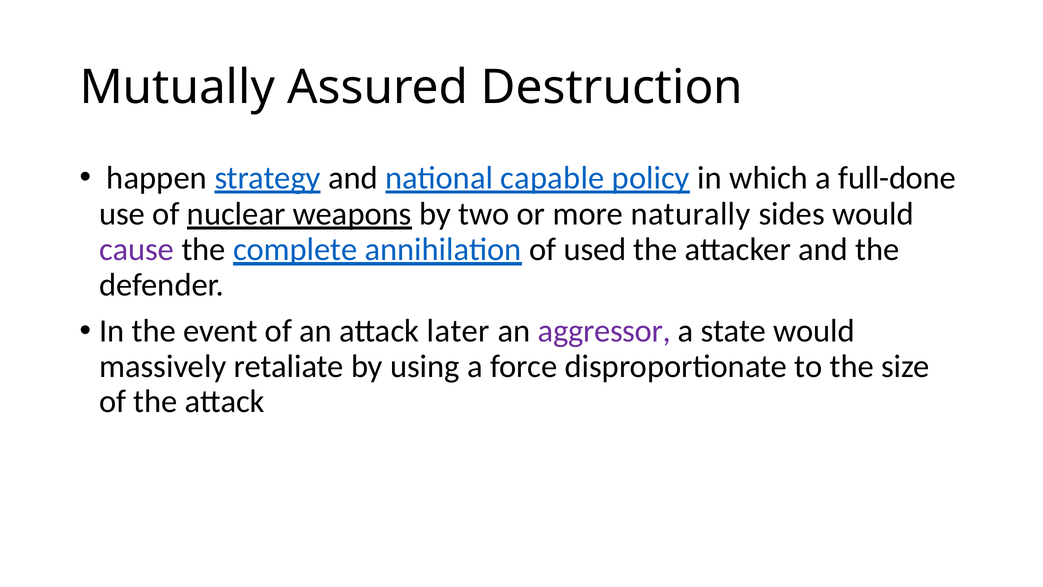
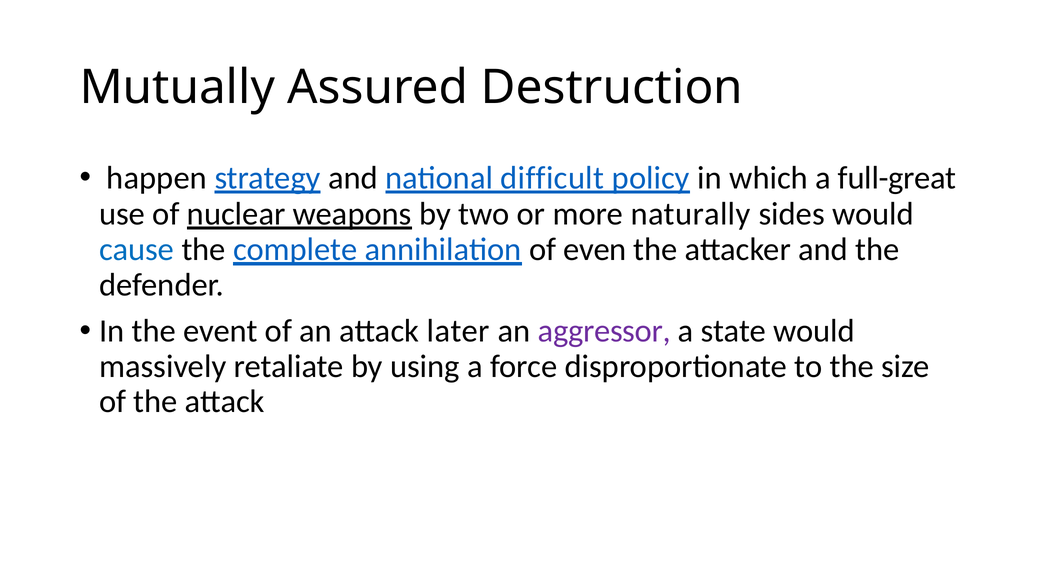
capable: capable -> difficult (552, 178)
full-done: full-done -> full-great (897, 178)
cause colour: purple -> blue (137, 250)
used: used -> even (595, 250)
